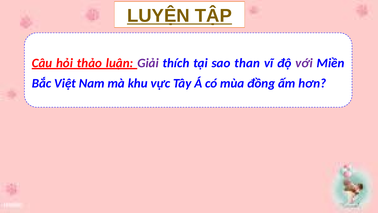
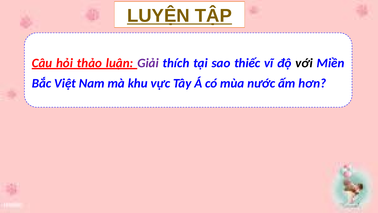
than: than -> thiếc (247, 63)
với colour: purple -> black (304, 63)
đồng: đồng -> nước (261, 83)
